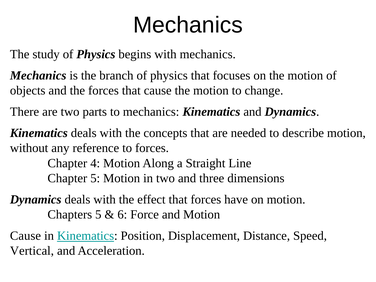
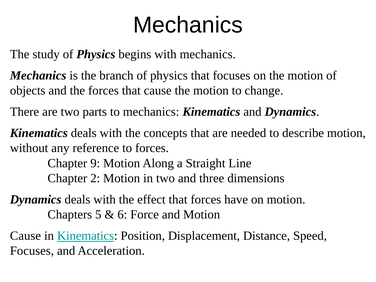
4: 4 -> 9 (95, 163)
Chapter 5: 5 -> 2 (95, 178)
Vertical: Vertical -> Focuses (32, 251)
